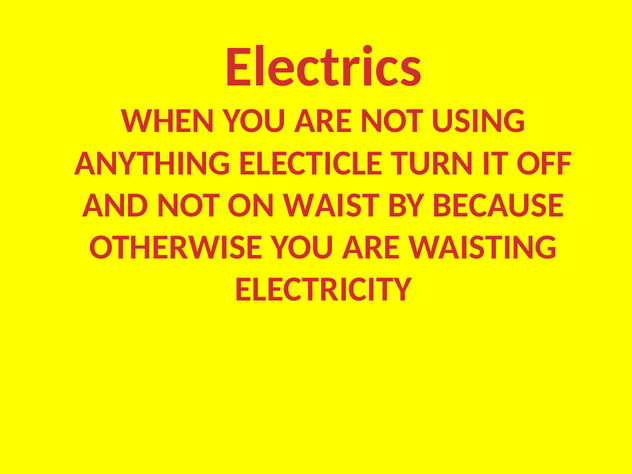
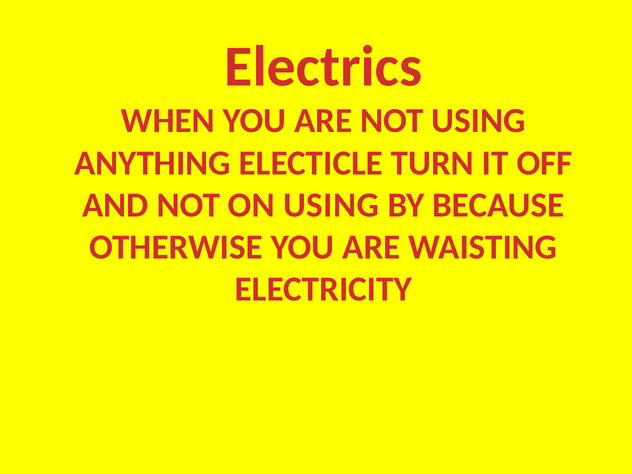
ON WAIST: WAIST -> USING (331, 205)
